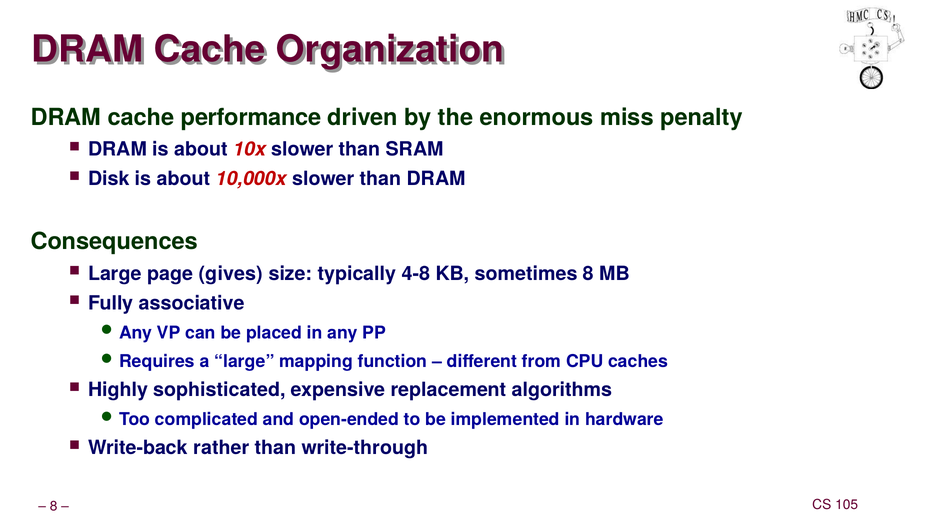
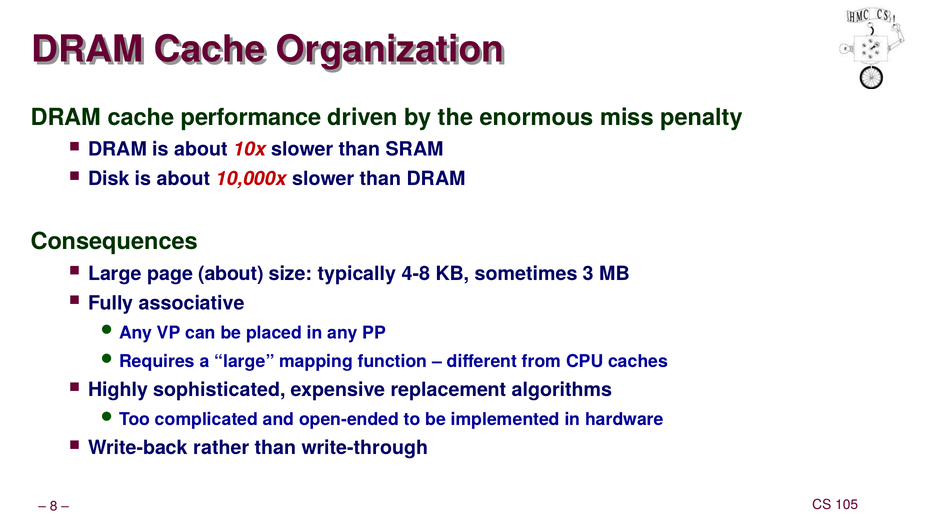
page gives: gives -> about (231, 274)
sometimes 8: 8 -> 3 (588, 274)
